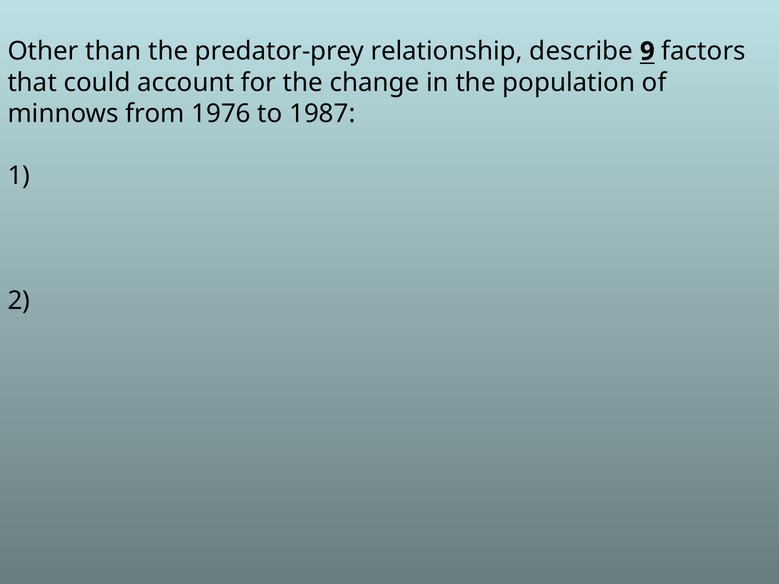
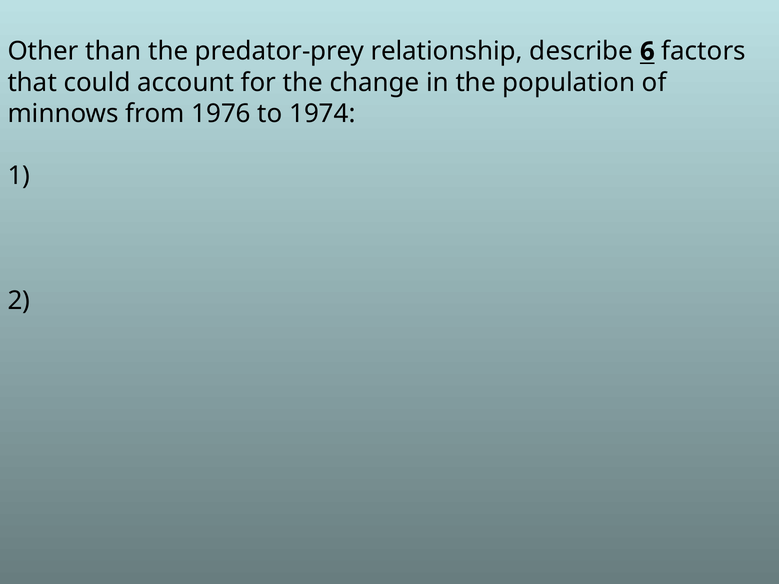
9: 9 -> 6 (647, 51)
1987: 1987 -> 1974 (322, 114)
